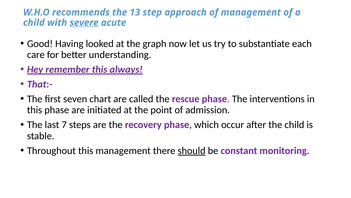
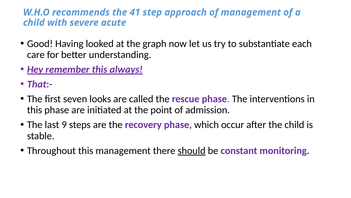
13: 13 -> 41 (135, 12)
severe underline: present -> none (84, 23)
chart: chart -> looks (100, 99)
7: 7 -> 9 (64, 124)
